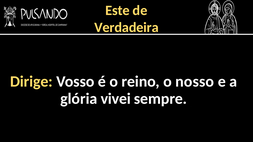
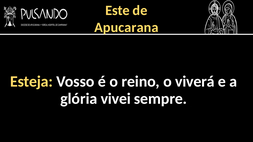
Verdadeira: Verdadeira -> Apucarana (126, 28)
Dirige: Dirige -> Esteja (31, 82)
nosso: nosso -> viverá (195, 82)
